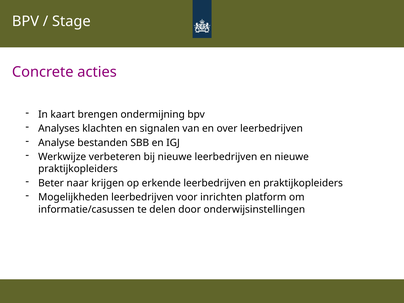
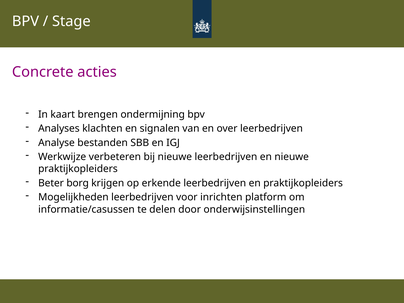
naar: naar -> borg (78, 183)
